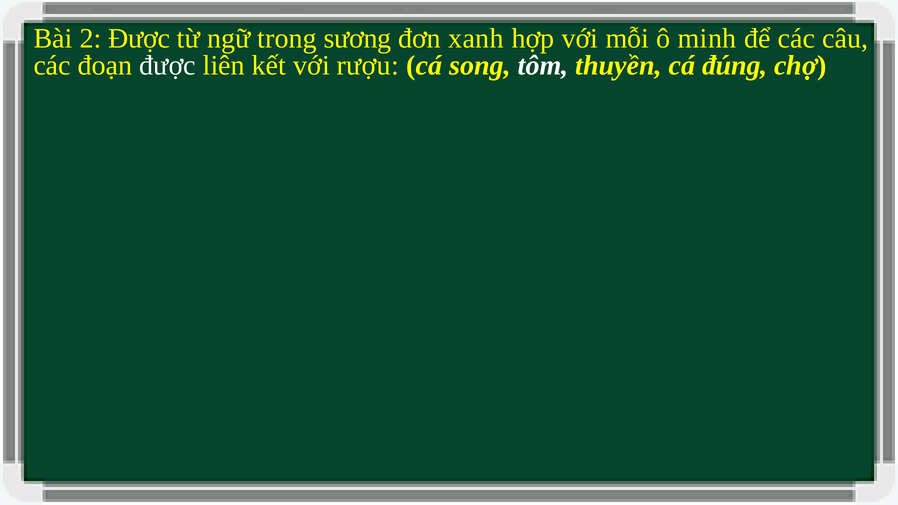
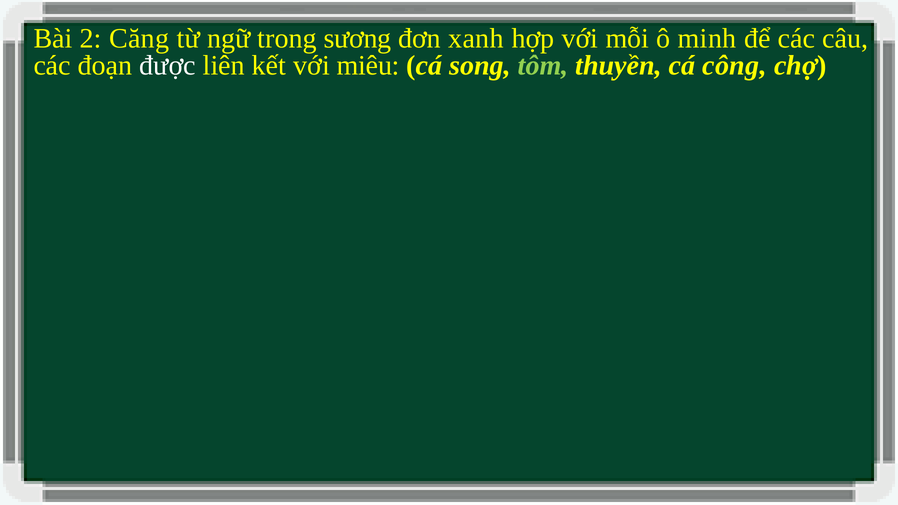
2 Được: Được -> Căng (139, 38)
rượu: rượu -> miêu (368, 65)
tôm colour: white -> light green (543, 65)
đúng: đúng -> công (735, 65)
